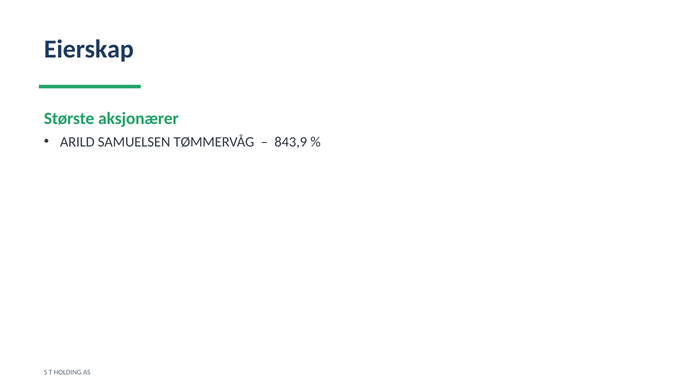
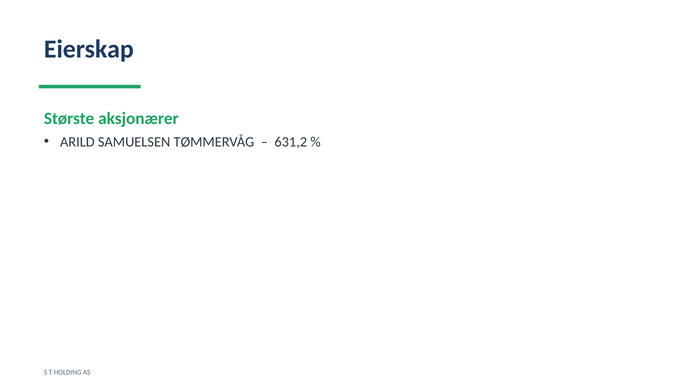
843,9: 843,9 -> 631,2 (291, 142)
